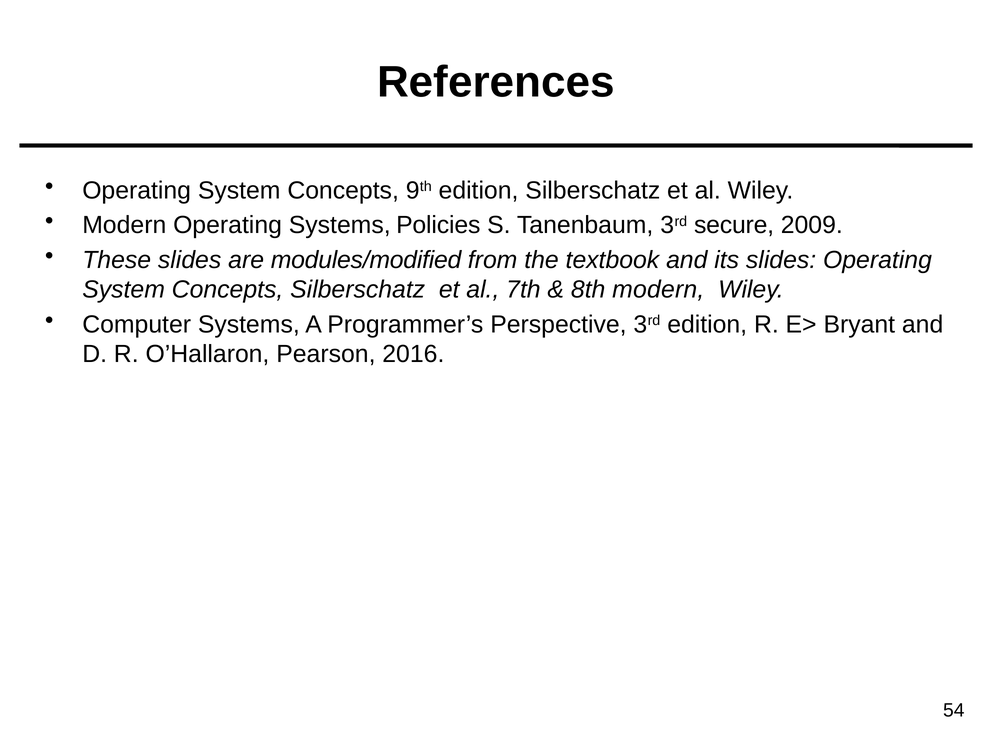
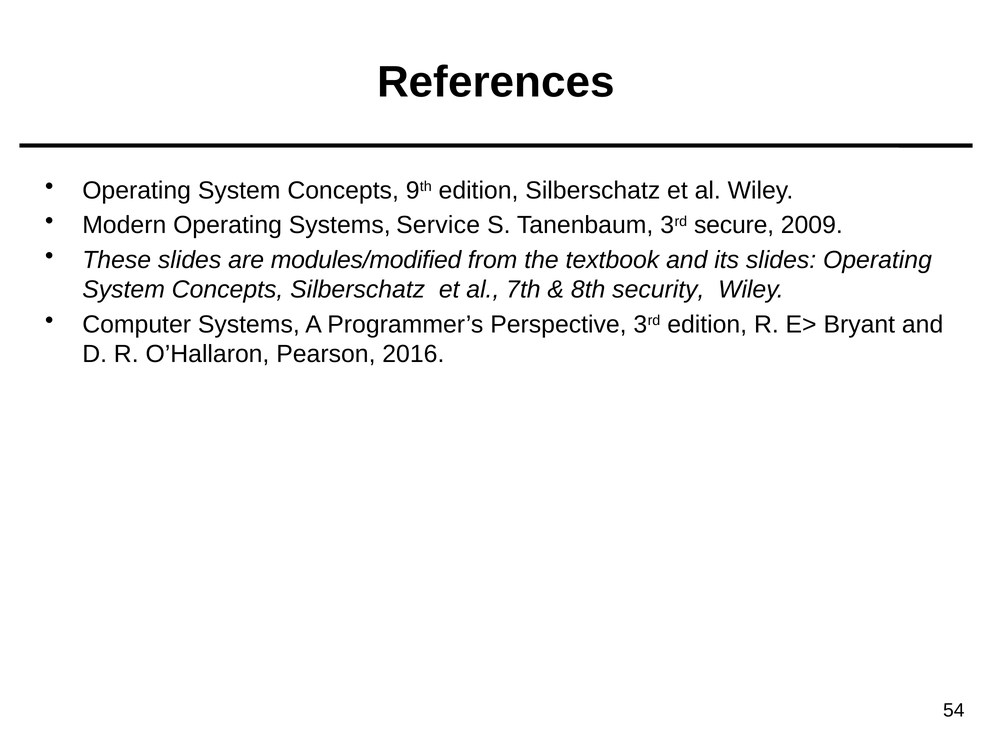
Policies: Policies -> Service (438, 225)
8th modern: modern -> security (658, 290)
